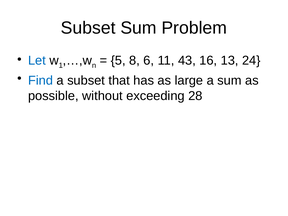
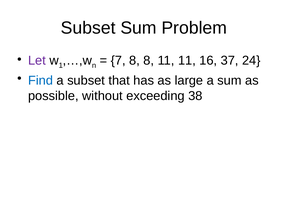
Let colour: blue -> purple (37, 60)
5: 5 -> 7 (118, 60)
8 6: 6 -> 8 (149, 60)
11 43: 43 -> 11 (187, 60)
13: 13 -> 37 (230, 60)
28: 28 -> 38 (195, 96)
